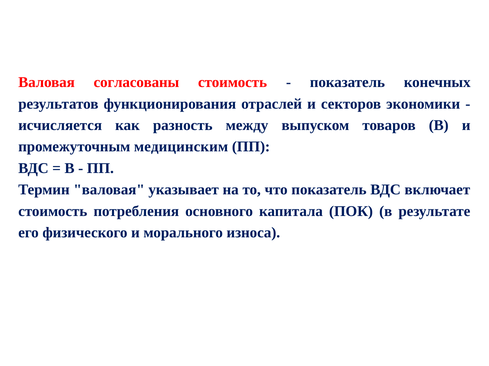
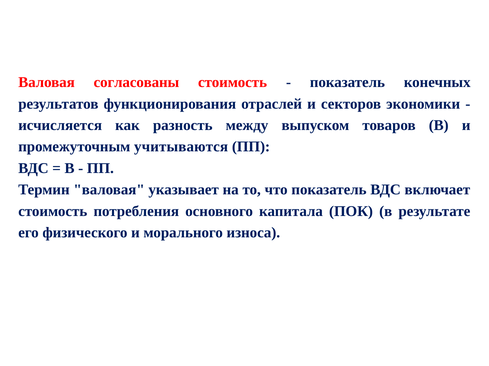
медицинским: медицинским -> учитываются (181, 147)
